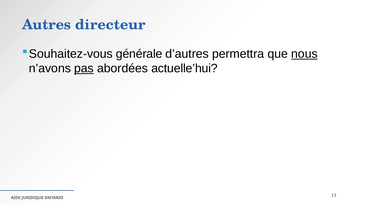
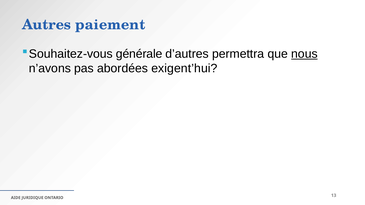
directeur: directeur -> paiement (110, 25)
pas underline: present -> none (84, 69)
actuelle’hui: actuelle’hui -> exigent’hui (184, 69)
